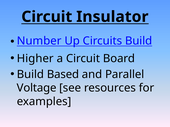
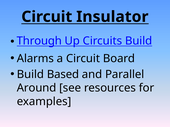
Number: Number -> Through (39, 41)
Higher: Higher -> Alarms (35, 59)
Voltage: Voltage -> Around (37, 88)
